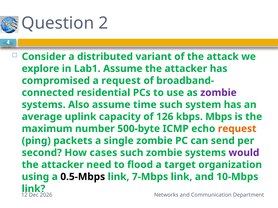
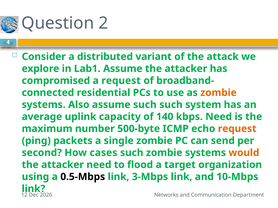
zombie colour: purple -> orange (218, 93)
assume time: time -> such (145, 105)
126: 126 -> 140 (165, 117)
kbps Mbps: Mbps -> Need (219, 117)
would colour: purple -> orange (244, 153)
7-Mbps: 7-Mbps -> 3-Mbps (150, 177)
